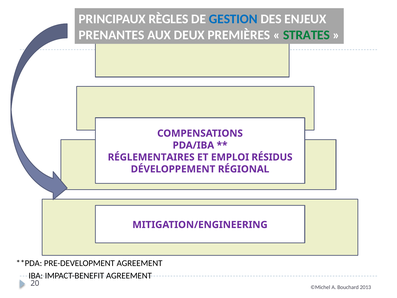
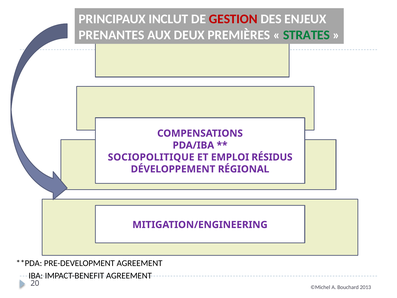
RÈGLES: RÈGLES -> INCLUT (168, 19)
GESTION colour: blue -> red (233, 19)
RÉGLEMENTAIRES: RÉGLEMENTAIRES -> SOCIOPOLITIQUE (151, 157)
